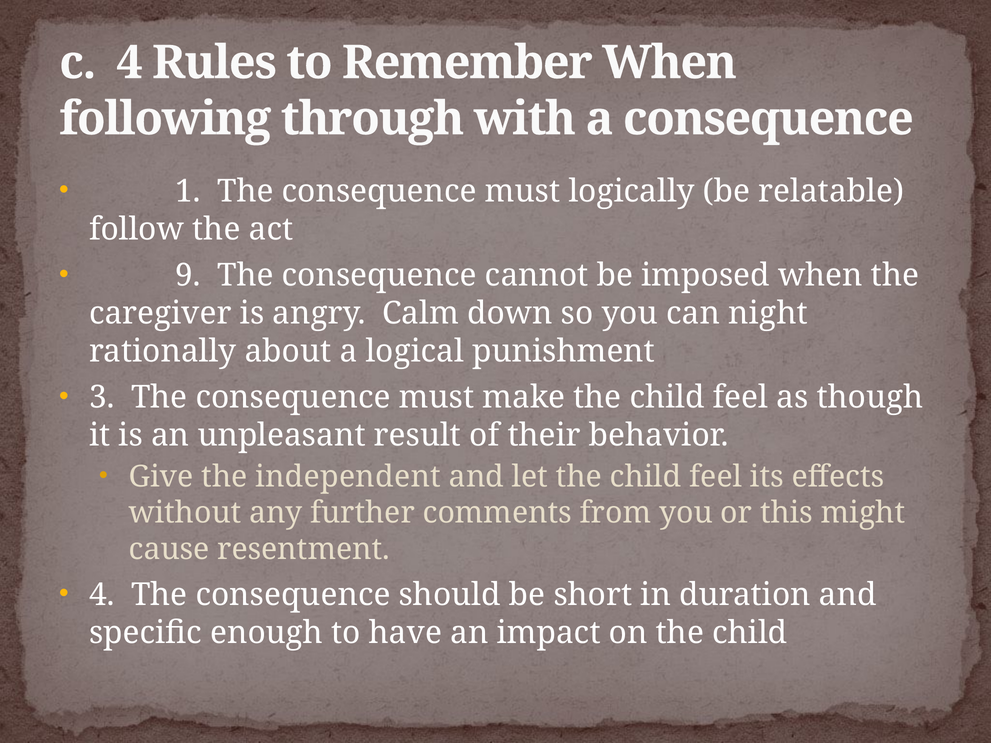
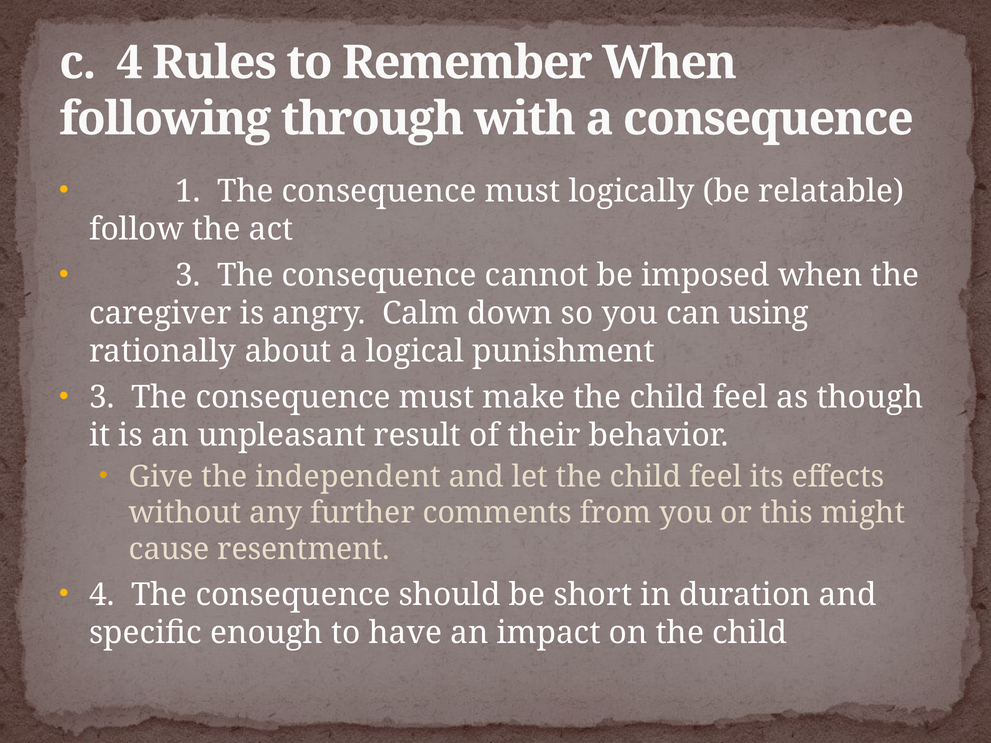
9: 9 -> 3 (188, 275)
night: night -> using (768, 313)
